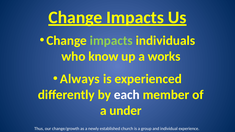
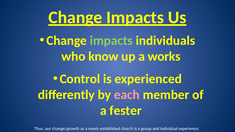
Always: Always -> Control (80, 79)
each colour: white -> pink (127, 95)
under: under -> fester (126, 111)
